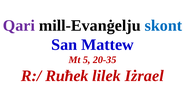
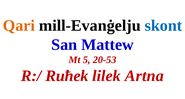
Qari colour: purple -> orange (19, 26)
20-35: 20-35 -> 20-53 (105, 60)
Iżrael: Iżrael -> Artna (144, 76)
